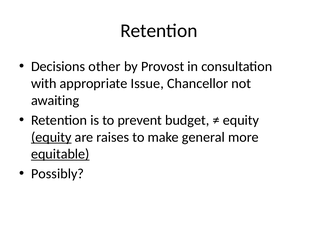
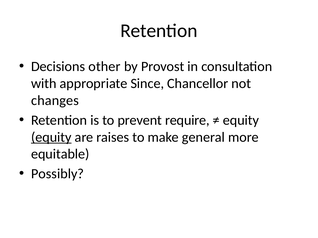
Issue: Issue -> Since (147, 84)
awaiting: awaiting -> changes (55, 101)
budget: budget -> require (187, 120)
equitable underline: present -> none (60, 154)
